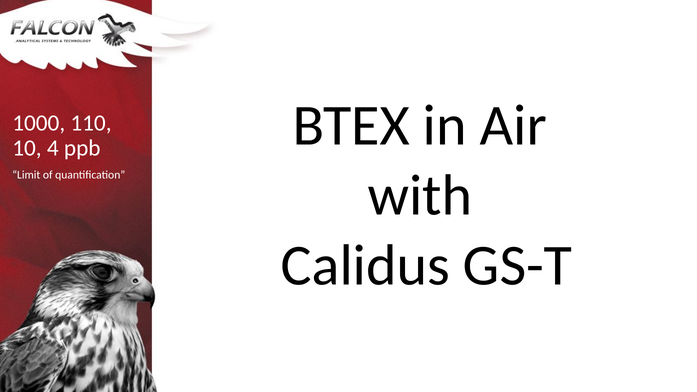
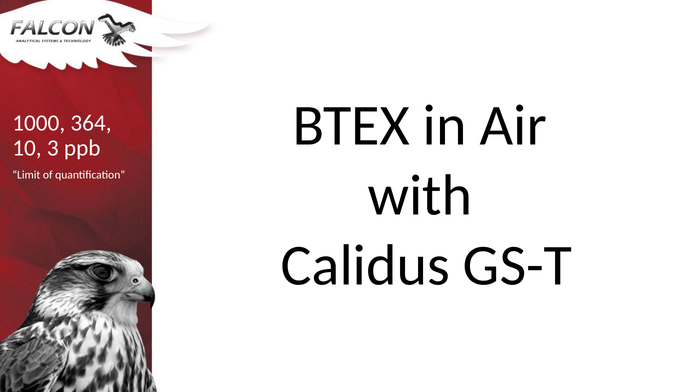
110: 110 -> 364 (91, 123)
4: 4 -> 3 (53, 148)
